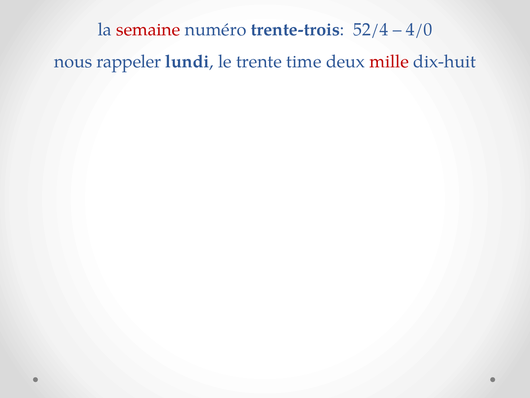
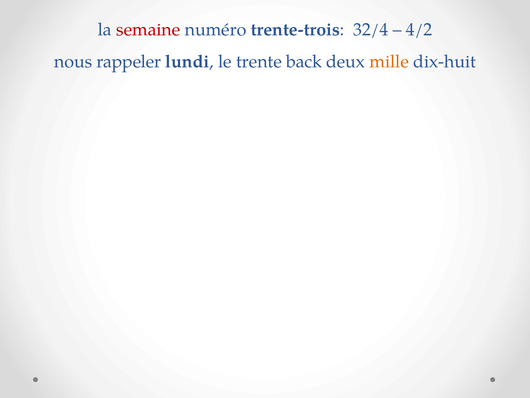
52/4: 52/4 -> 32/4 (371, 30)
4/0: 4/0 -> 4/2 (419, 30)
time: time -> back (304, 62)
mille colour: red -> orange (389, 62)
